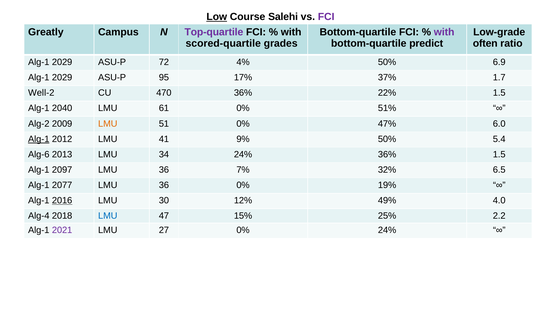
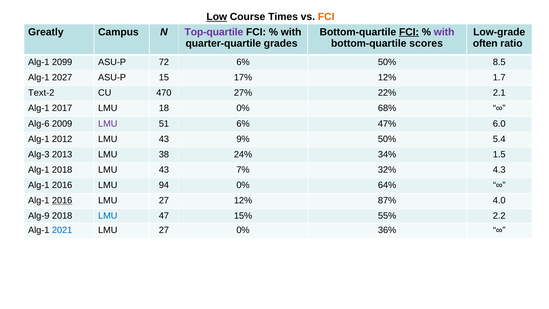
Salehi: Salehi -> Times (283, 17)
FCI colour: purple -> orange (326, 17)
FCI underline: none -> present (409, 32)
scored-quartile: scored-quartile -> quarter-quartile (223, 44)
predict: predict -> scores (426, 44)
2029: 2029 -> 2099 (62, 62)
72 4%: 4% -> 6% (243, 62)
6.9: 6.9 -> 8.5 (499, 62)
2029: 2029 -> 2027 (62, 77)
95: 95 -> 15 (164, 77)
17% 37%: 37% -> 12% (387, 77)
Well-2: Well-2 -> Text-2 (41, 93)
470 36%: 36% -> 27% (243, 93)
22% 1.5: 1.5 -> 2.1 (499, 93)
2040: 2040 -> 2017 (62, 108)
61: 61 -> 18 (164, 108)
51%: 51% -> 68% (387, 108)
Alg-2: Alg-2 -> Alg-6 (39, 124)
LMU colour: orange -> purple (108, 124)
51 0%: 0% -> 6% (243, 124)
Alg-1 underline: present -> none (39, 139)
2012 LMU 41: 41 -> 43 (164, 139)
Alg-6: Alg-6 -> Alg-3 (39, 154)
34: 34 -> 38 (164, 154)
24% 36%: 36% -> 34% (387, 154)
Alg-1 2097: 2097 -> 2018 (62, 170)
36: 36 -> 43 (164, 170)
6.5: 6.5 -> 4.3 (499, 170)
2077: 2077 -> 2016 (62, 185)
36: 36 -> 94 (164, 185)
19%: 19% -> 64% (387, 185)
30: 30 -> 27 (164, 200)
49%: 49% -> 87% (387, 200)
Alg-4: Alg-4 -> Alg-9 (39, 216)
25%: 25% -> 55% (387, 216)
2021 colour: purple -> blue (62, 230)
0% 24%: 24% -> 36% (387, 230)
